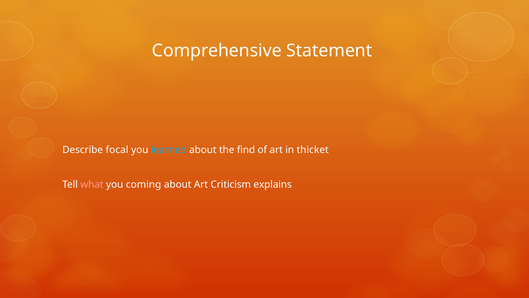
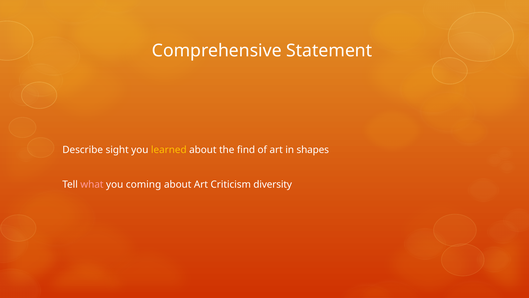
focal: focal -> sight (117, 150)
learned colour: light blue -> yellow (169, 150)
thicket: thicket -> shapes (313, 150)
explains: explains -> diversity (273, 184)
